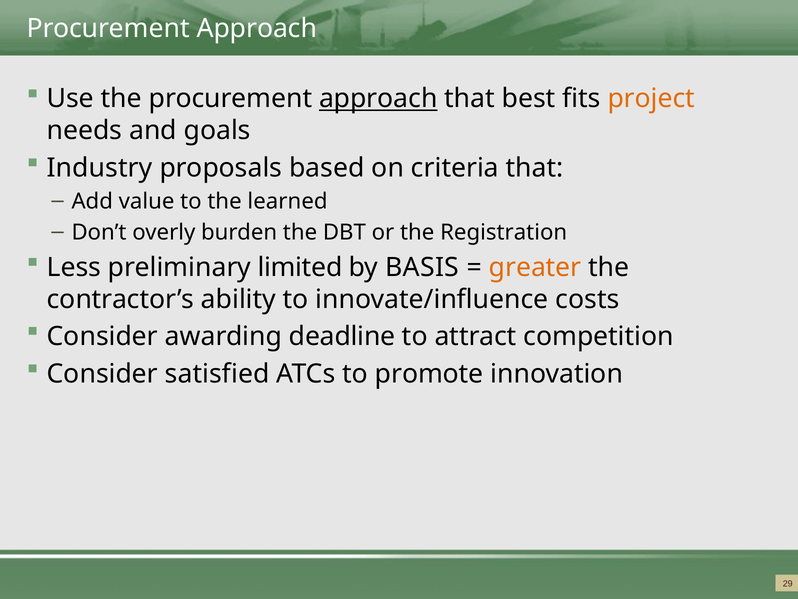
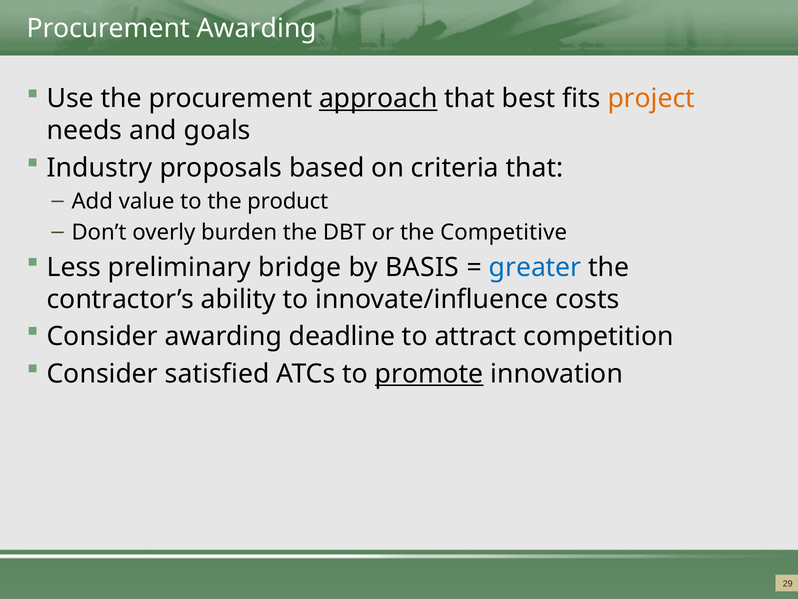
Approach: Approach -> Awarding (257, 28)
learned: learned -> product (288, 201)
Registration: Registration -> Competitive (504, 232)
limited: limited -> bridge (300, 267)
greater colour: orange -> blue (535, 267)
promote underline: none -> present (429, 373)
